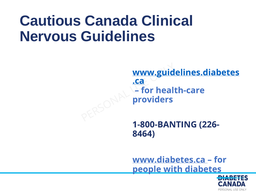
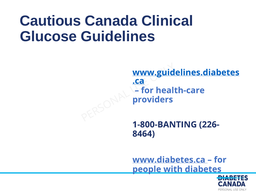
Nervous: Nervous -> Glucose (48, 37)
